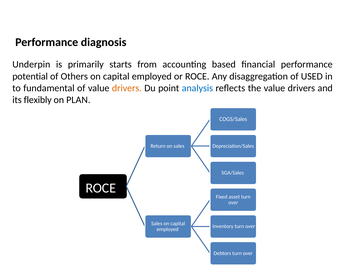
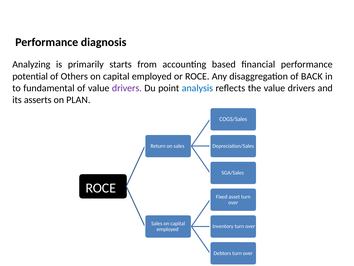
Underpin: Underpin -> Analyzing (31, 64)
USED: USED -> BACK (312, 76)
drivers colour: orange -> purple (127, 88)
flexibly: flexibly -> asserts (38, 100)
